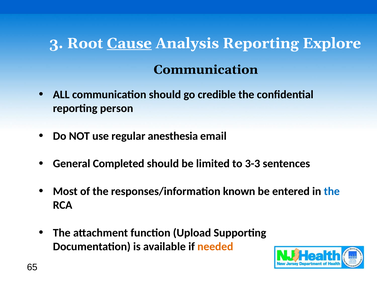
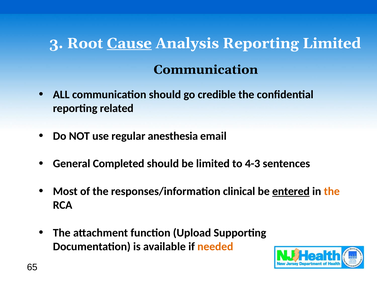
Reporting Explore: Explore -> Limited (332, 43)
person: person -> related (117, 108)
3-3: 3-3 -> 4-3 (253, 164)
known: known -> clinical (239, 191)
entered underline: none -> present (291, 191)
the colour: blue -> orange (332, 191)
